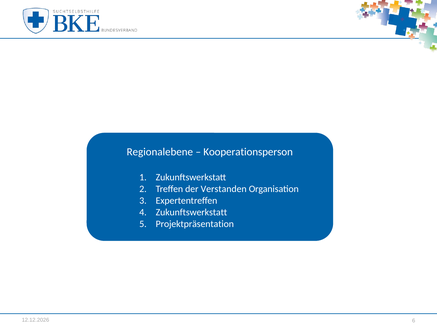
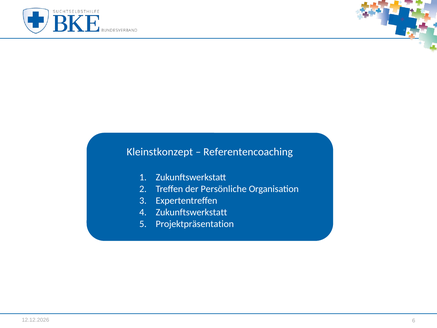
Regionalebene: Regionalebene -> Kleinstkonzept (160, 152)
Kooperationsperson: Kooperationsperson -> Referentencoaching (248, 152)
Verstanden: Verstanden -> Persönliche (224, 189)
